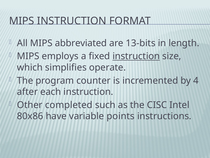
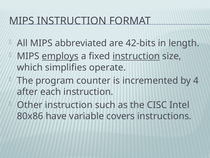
13-bits: 13-bits -> 42-bits (141, 43)
employs underline: none -> present (60, 56)
Other completed: completed -> instruction (69, 105)
points: points -> covers (121, 116)
